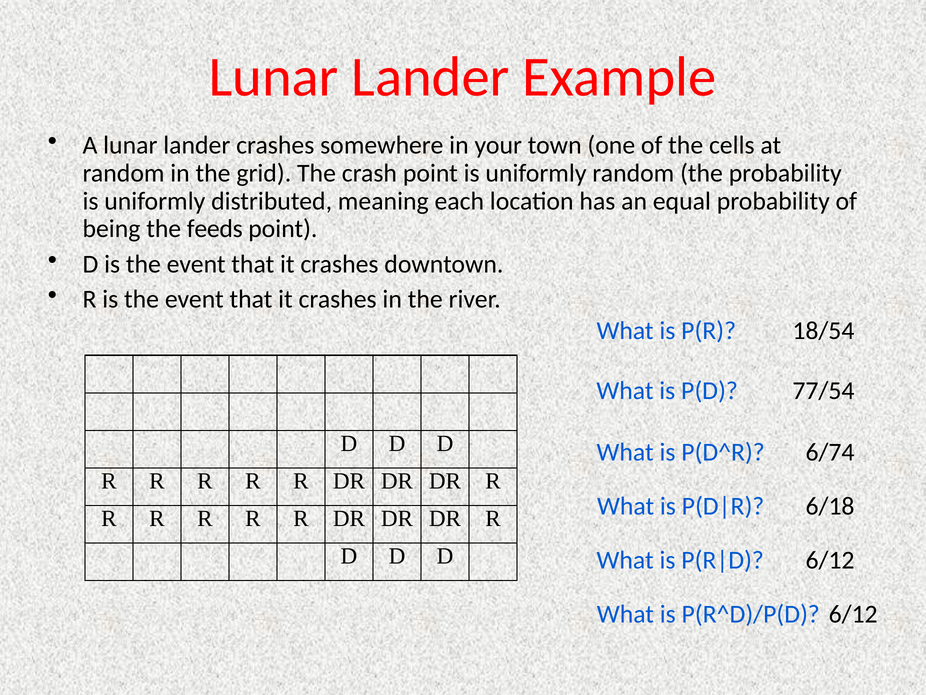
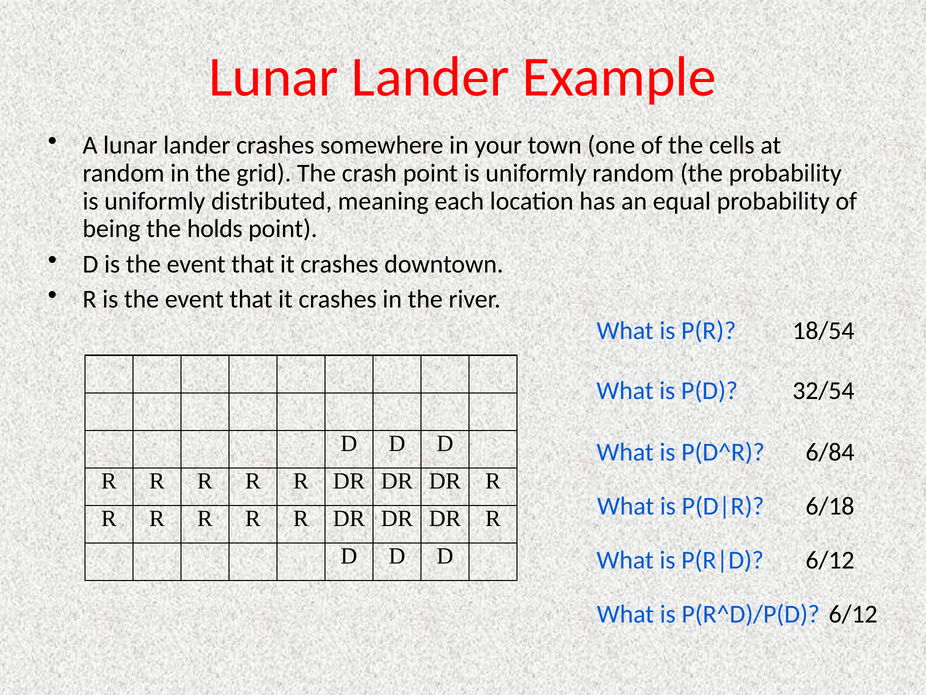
feeds: feeds -> holds (215, 229)
77/54: 77/54 -> 32/54 (823, 390)
6/74: 6/74 -> 6/84 (830, 452)
